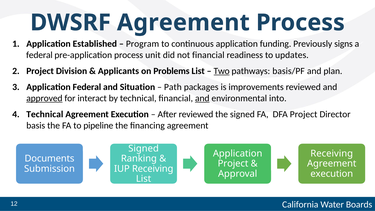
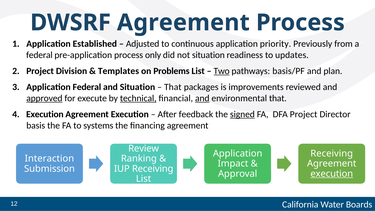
Program: Program -> Adjusted (143, 44)
funding: funding -> priority (276, 44)
signs: signs -> from (343, 44)
unit: unit -> only (153, 55)
not financial: financial -> situation (208, 55)
Applicants: Applicants -> Templates (118, 71)
Path: Path -> That (173, 87)
interact: interact -> execute (92, 98)
technical underline: none -> present (138, 98)
environmental into: into -> that (278, 98)
Technical: Technical -> Execution (45, 114)
After reviewed: reviewed -> feedback (196, 114)
signed underline: none -> present (242, 114)
pipeline: pipeline -> systems (98, 125)
Signed: Signed -> Review (144, 148)
Documents: Documents -> Interaction (49, 158)
Project: Project -> Impact (233, 164)
execution underline: none -> present (332, 174)
